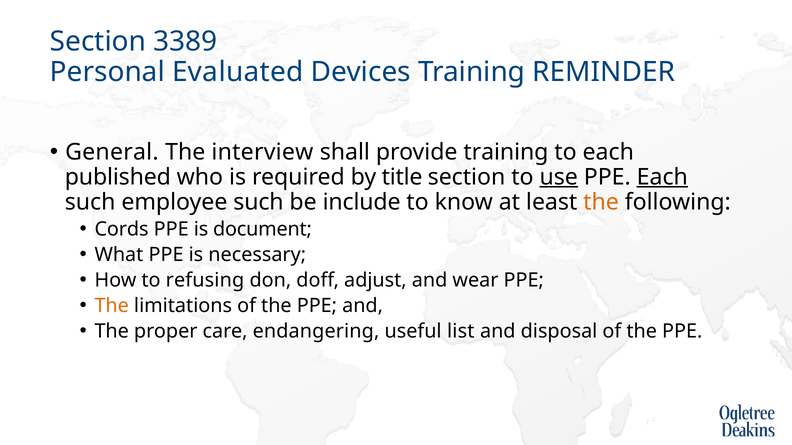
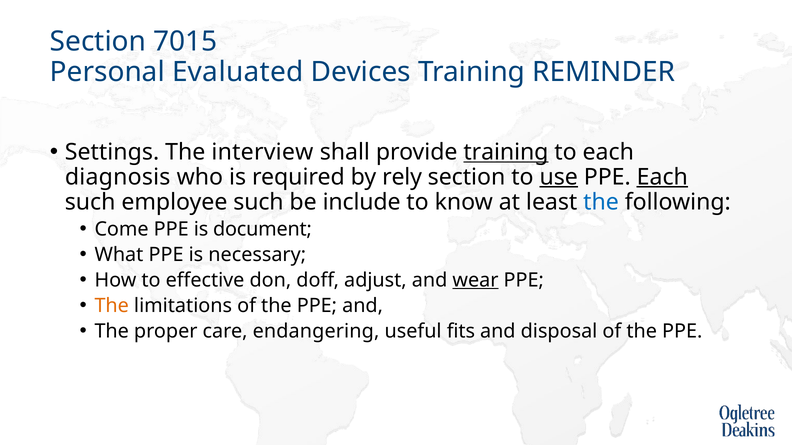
3389: 3389 -> 7015 (185, 42)
General: General -> Settings (112, 152)
training underline: none -> present (506, 152)
published: published -> diagnosis (118, 177)
title: title -> rely (402, 177)
the colour: orange -> blue (601, 202)
Cords: Cords -> Come (122, 229)
refusing: refusing -> effective (205, 280)
wear underline: none -> present (475, 280)
list: list -> fits (461, 331)
